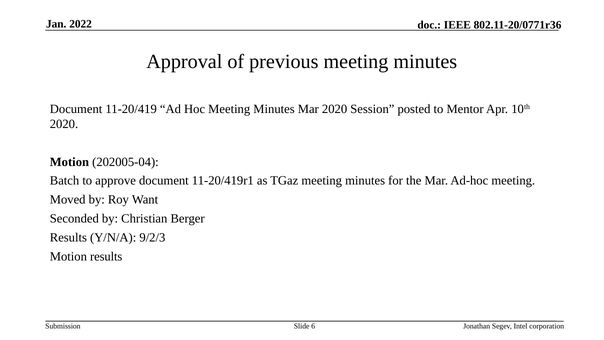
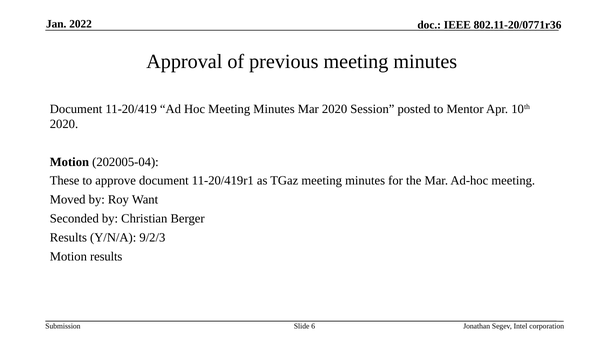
Batch: Batch -> These (65, 181)
